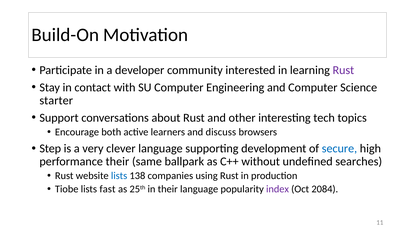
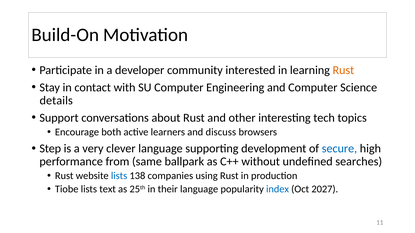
Rust colour: purple -> orange (343, 70)
starter: starter -> details (56, 101)
performance their: their -> from (118, 162)
fast: fast -> text (108, 190)
index colour: purple -> blue (278, 190)
2084: 2084 -> 2027 (325, 190)
